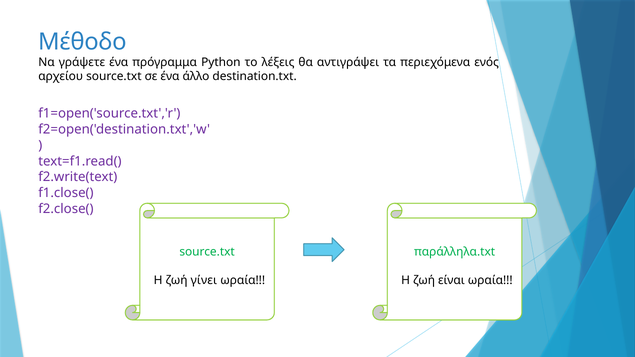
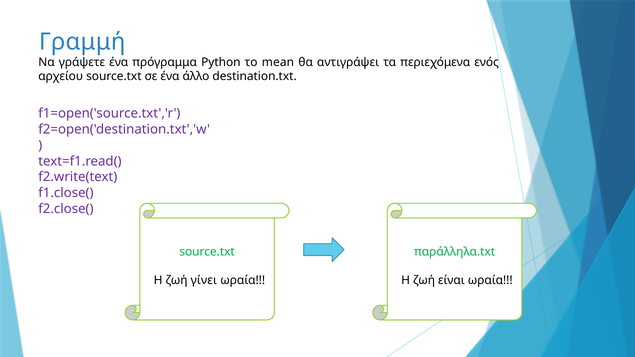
Μέθοδο: Μέθοδο -> Γραμμή (82, 42)
λέξεις: λέξεις -> mean (278, 62)
